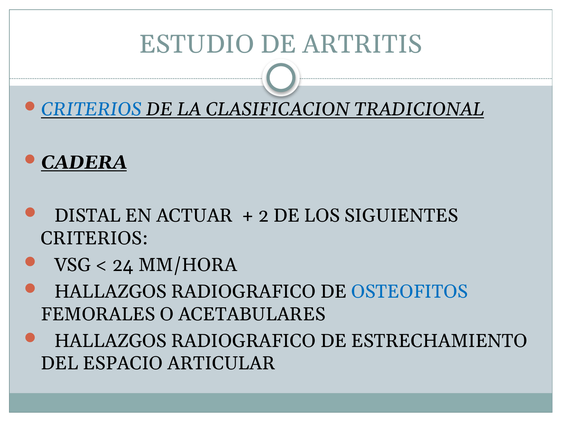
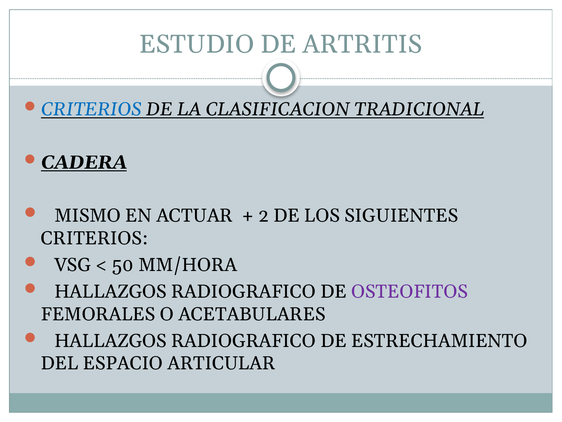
DISTAL: DISTAL -> MISMO (88, 215)
24: 24 -> 50 (123, 265)
OSTEOFITOS colour: blue -> purple (410, 291)
